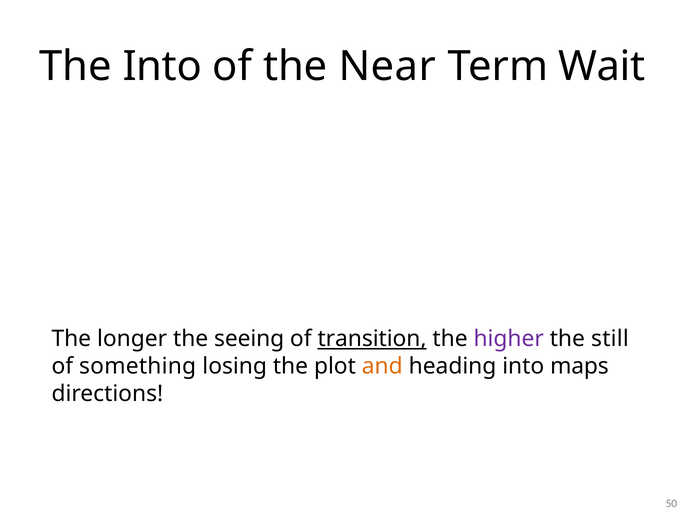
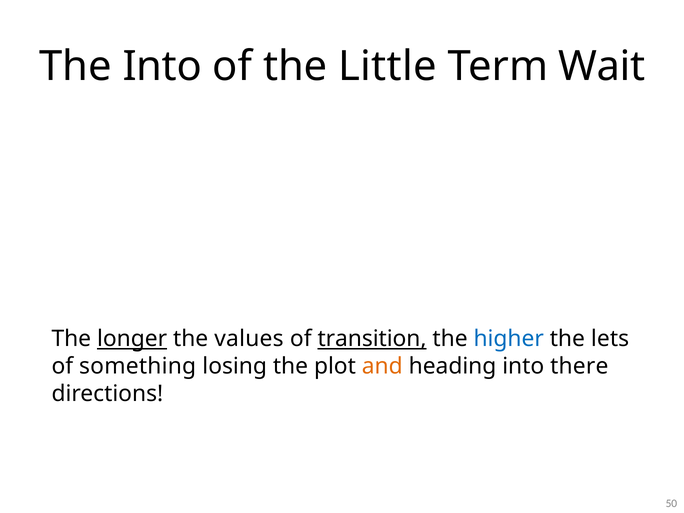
Near: Near -> Little (388, 66)
longer underline: none -> present (132, 339)
seeing: seeing -> values (249, 339)
higher colour: purple -> blue (509, 339)
still: still -> lets (610, 339)
maps: maps -> there (579, 366)
